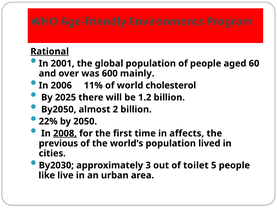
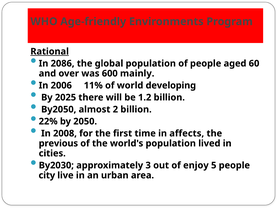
2001: 2001 -> 2086 (63, 63)
cholesterol: cholesterol -> developing (171, 85)
2008 underline: present -> none (65, 133)
toilet: toilet -> enjoy (196, 165)
like: like -> city (47, 175)
